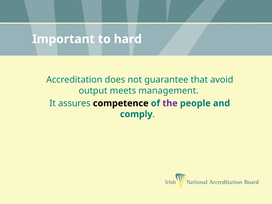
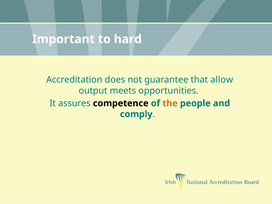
avoid: avoid -> allow (222, 80)
management: management -> opportunities (168, 91)
the colour: purple -> orange (170, 103)
